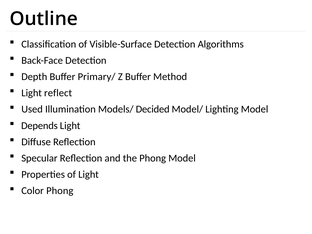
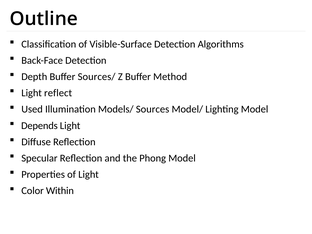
Primary/: Primary/ -> Sources/ (97, 77)
Decided: Decided -> Sources (153, 109)
Color Phong: Phong -> Within (60, 191)
